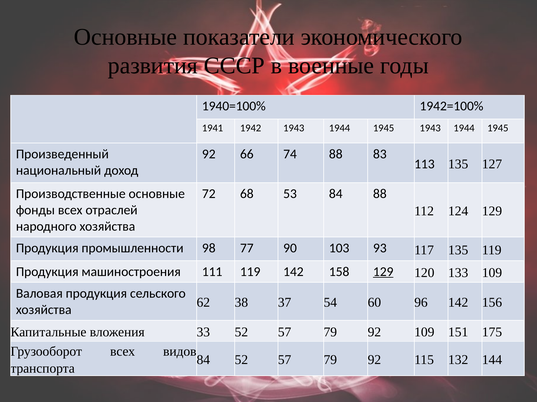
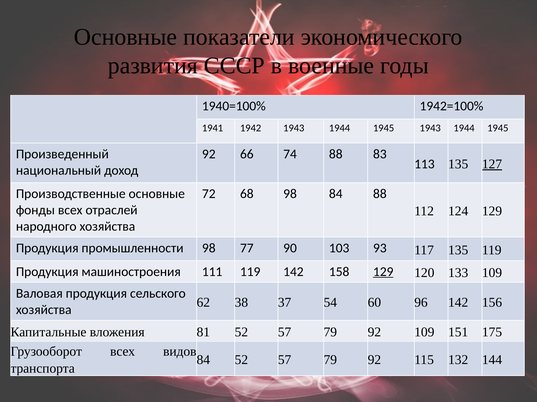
127 underline: none -> present (492, 164)
68 53: 53 -> 98 (290, 194)
33: 33 -> 81 (203, 333)
